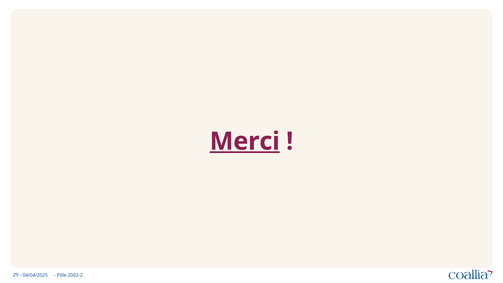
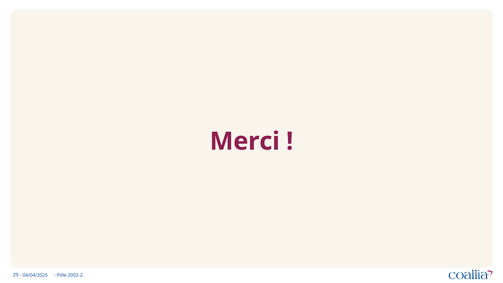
Merci underline: present -> none (245, 141)
